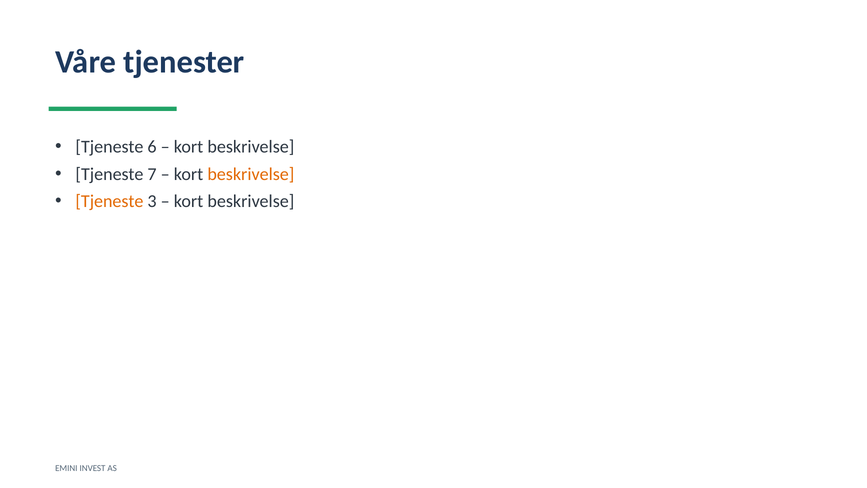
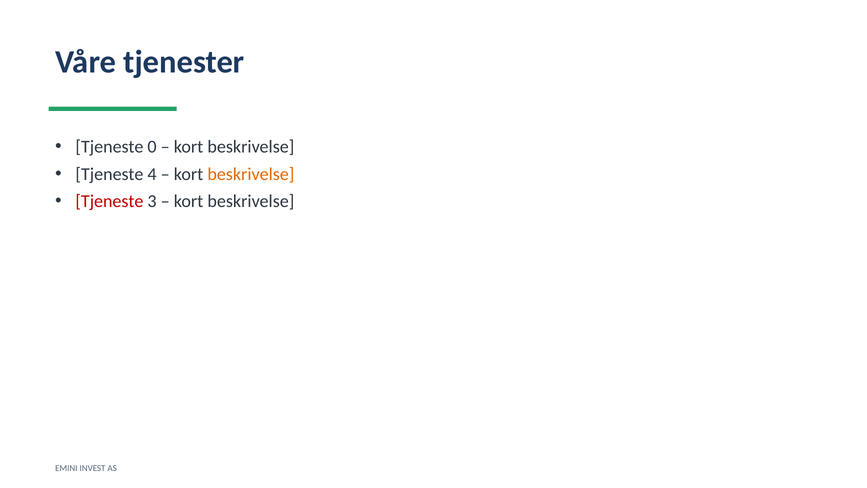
6: 6 -> 0 (152, 147)
7: 7 -> 4 (152, 174)
Tjeneste colour: orange -> red (109, 201)
